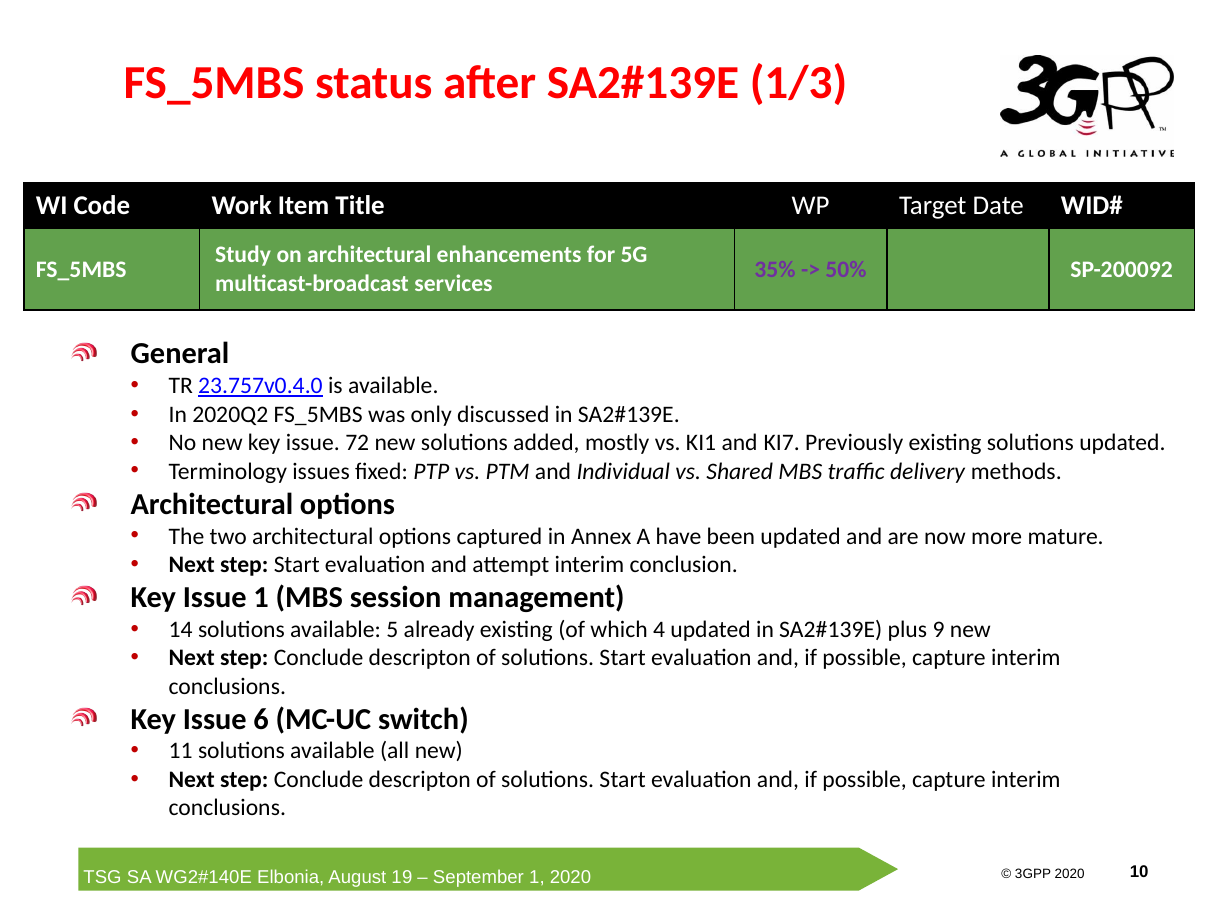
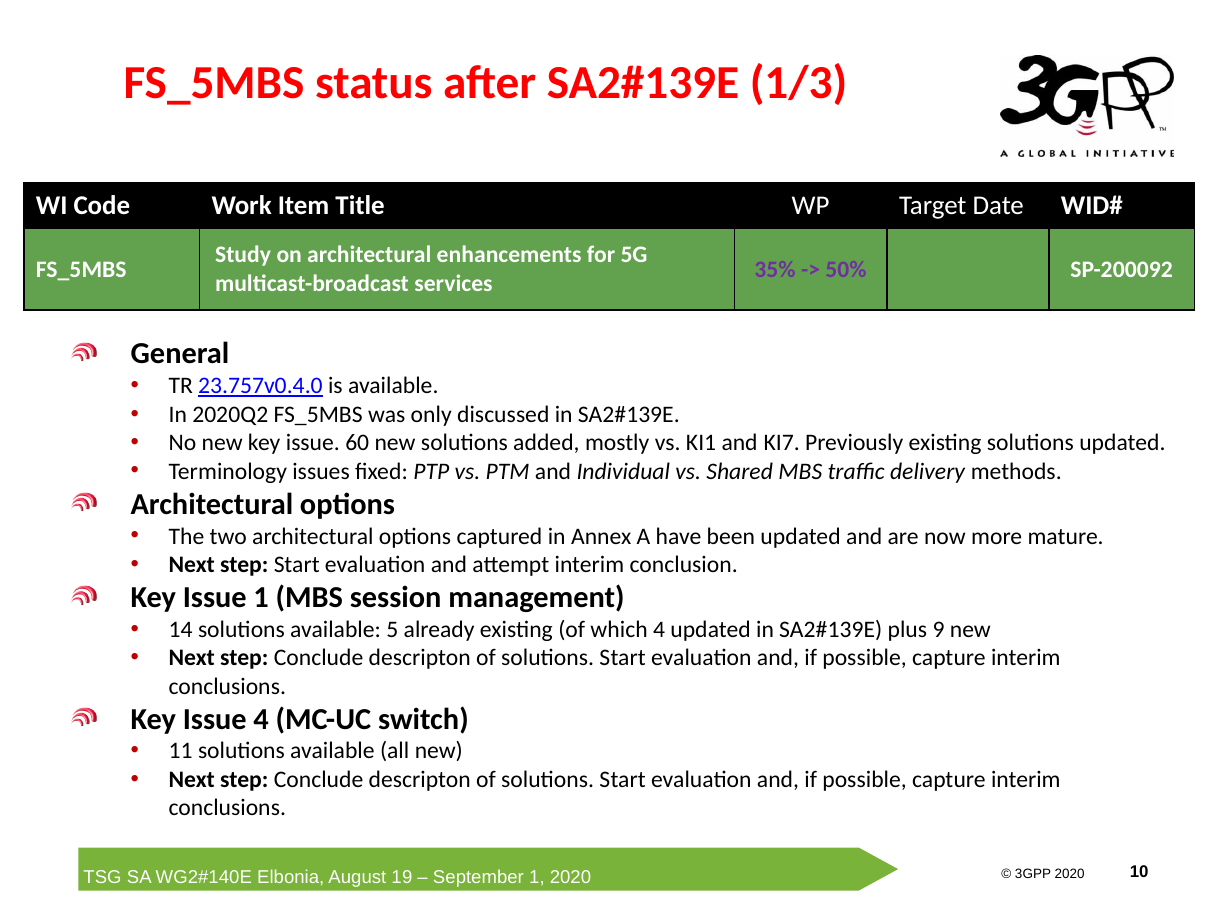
72: 72 -> 60 (357, 443)
Issue 6: 6 -> 4 (261, 719)
